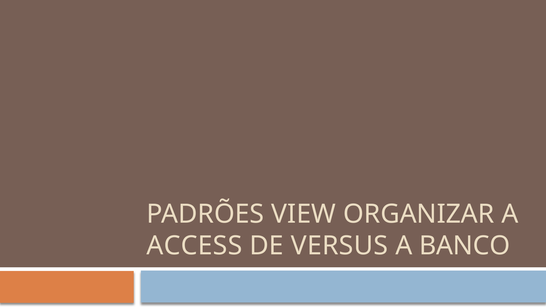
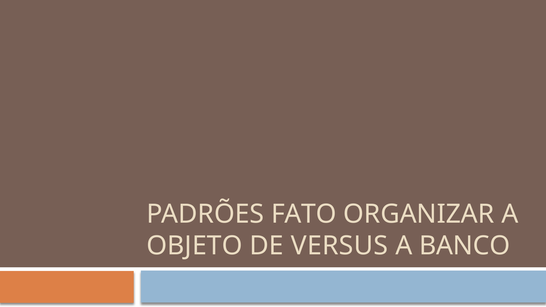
VIEW: VIEW -> FATO (304, 214)
ACCESS: ACCESS -> OBJETO (194, 246)
